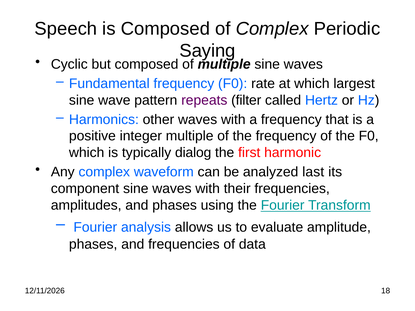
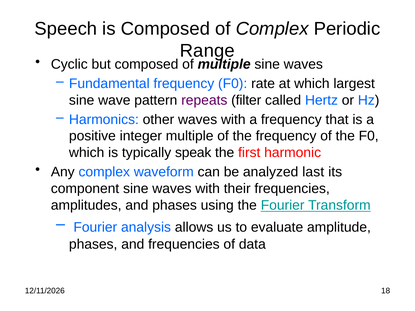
Saying: Saying -> Range (207, 51)
dialog: dialog -> speak (193, 153)
